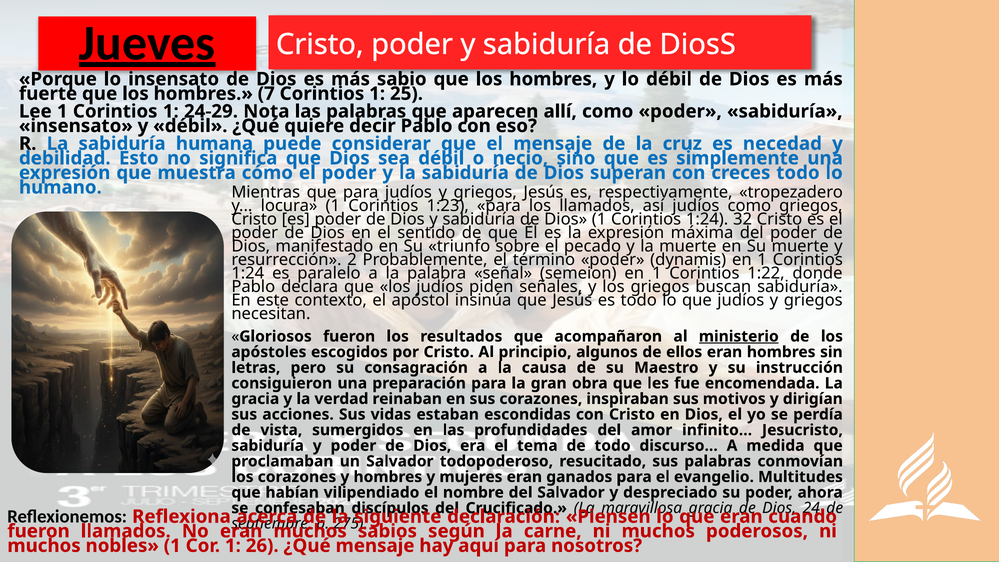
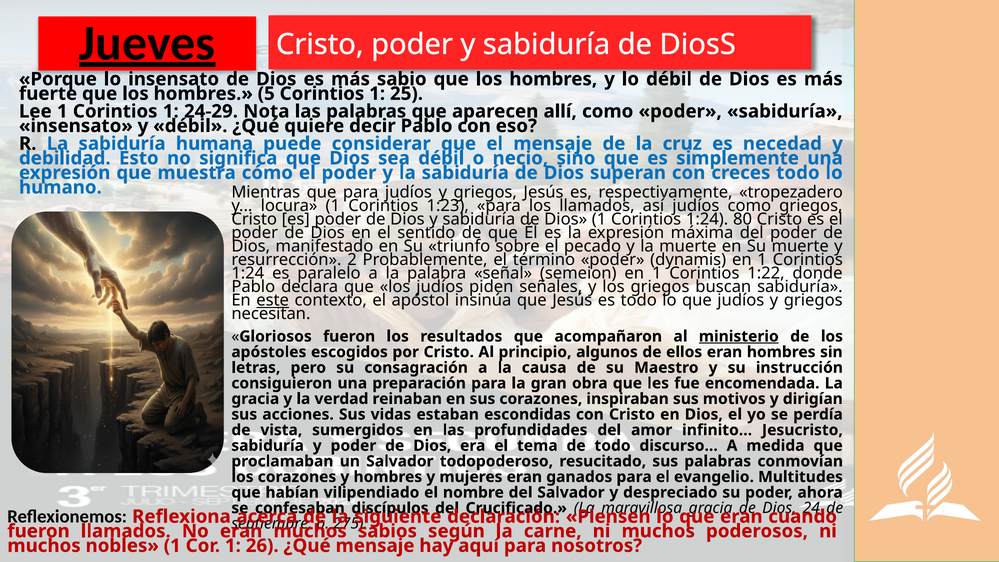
7: 7 -> 5 (266, 94)
32: 32 -> 80 (743, 219)
este underline: none -> present (273, 300)
